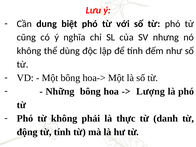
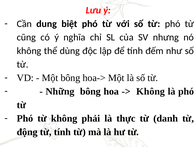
Lượng: Lượng -> Không (151, 91)
